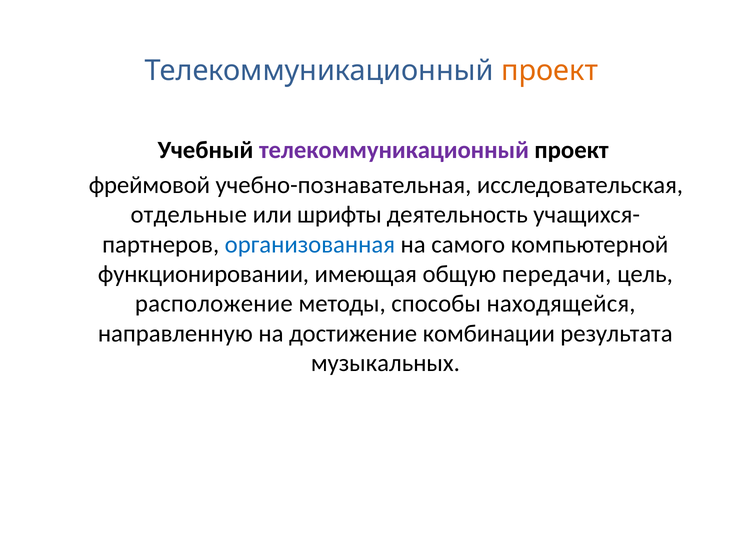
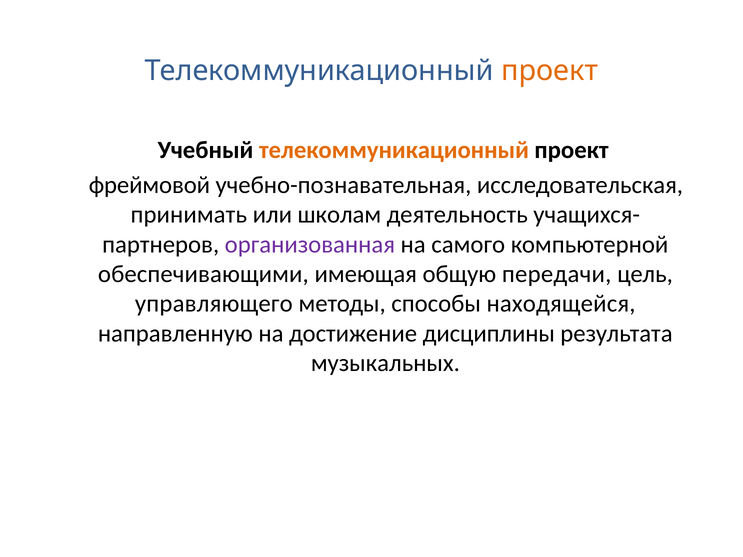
телекоммуникационный colour: purple -> orange (394, 150)
отдельные: отдельные -> принимать (189, 215)
шрифты: шрифты -> школам (339, 215)
организованная colour: blue -> purple (310, 244)
функционировании: функционировании -> обеспечивающими (203, 274)
расположение: расположение -> управляющего (214, 304)
комбинации: комбинации -> дисциплины (489, 334)
